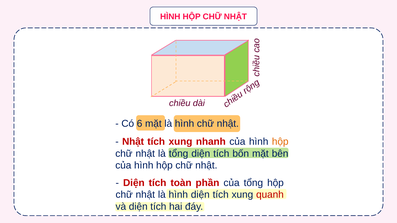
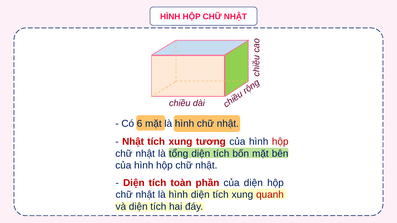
nhanh: nhanh -> tương (211, 142)
hộp colour: orange -> red (280, 142)
của tổng: tổng -> diện (253, 183)
